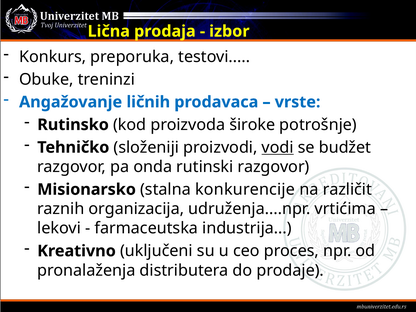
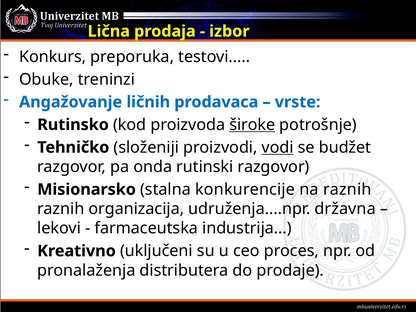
široke underline: none -> present (252, 125)
na različit: različit -> raznih (347, 189)
vrtićima: vrtićima -> državna (345, 209)
